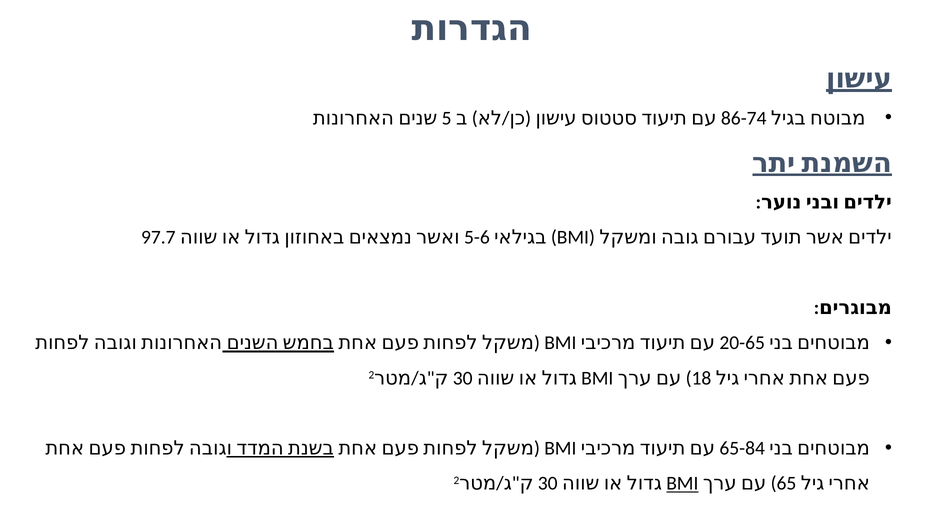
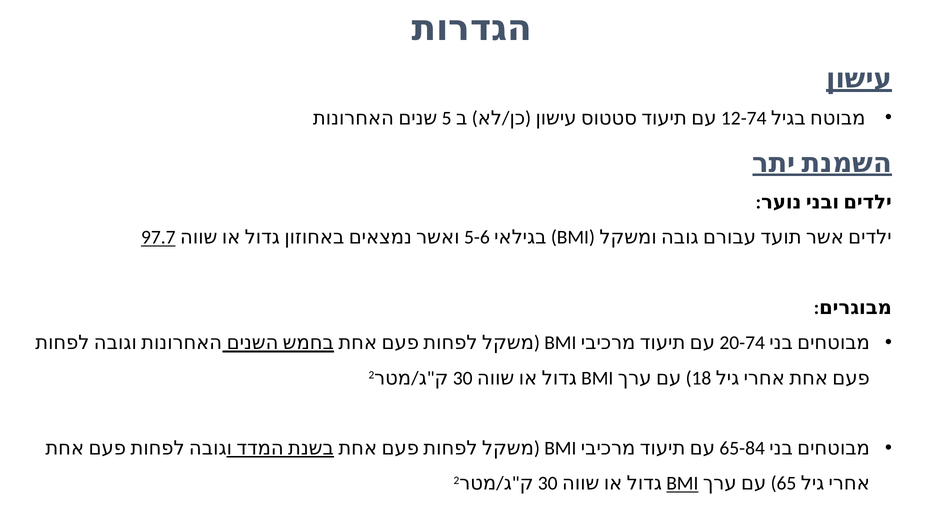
86-74: 86-74 -> 12-74 (744, 118)
97.7 underline: none -> present (158, 237)
20-65: 20-65 -> 20-74 (742, 343)
